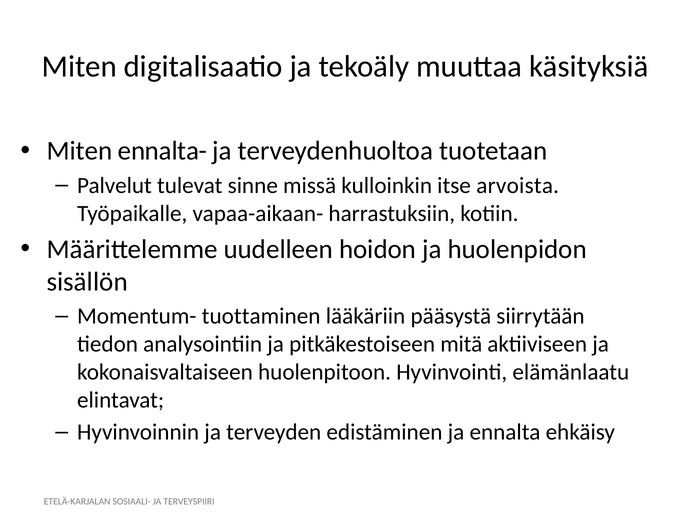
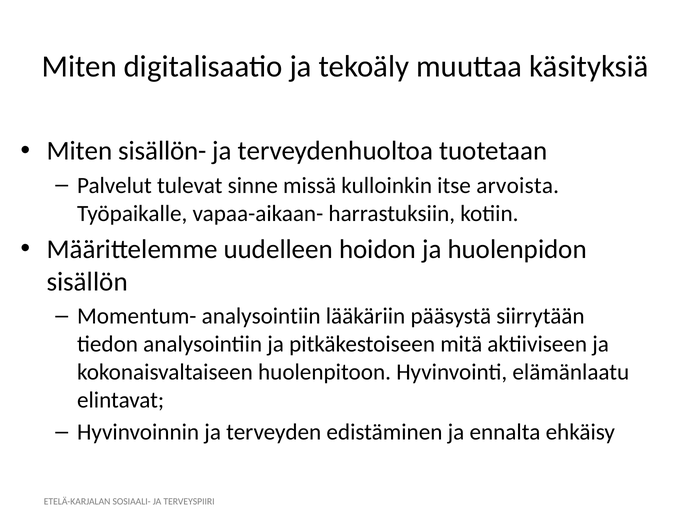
ennalta-: ennalta- -> sisällön- (162, 151)
Momentum- tuottaminen: tuottaminen -> analysointiin (261, 316)
